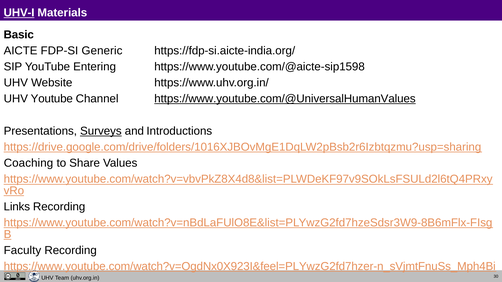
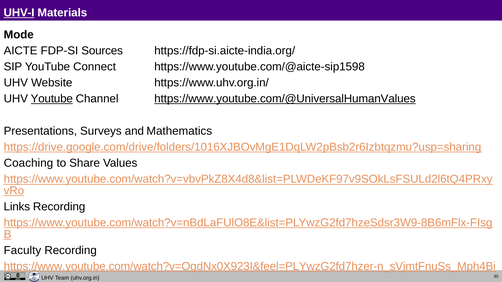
Basic: Basic -> Mode (19, 35)
Generic: Generic -> Sources (102, 51)
Entering: Entering -> Connect (95, 67)
Youtube underline: none -> present (52, 99)
Surveys underline: present -> none (101, 131)
Introductions: Introductions -> Mathematics (179, 131)
